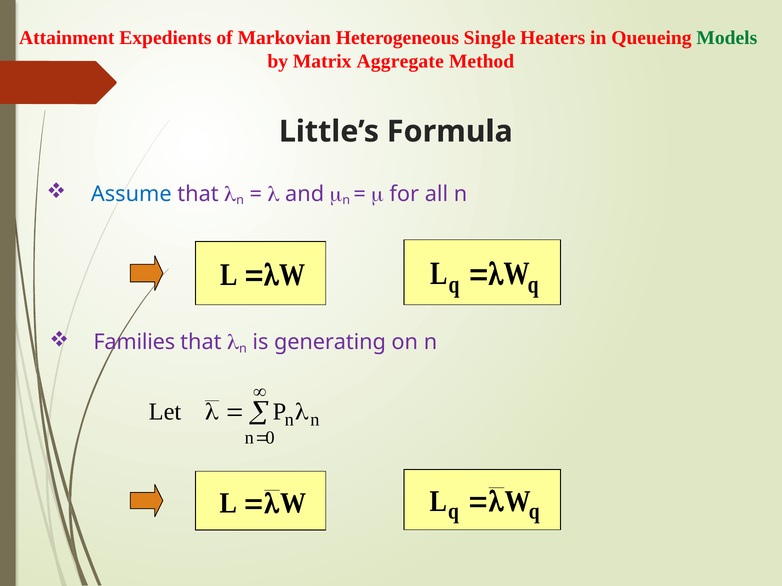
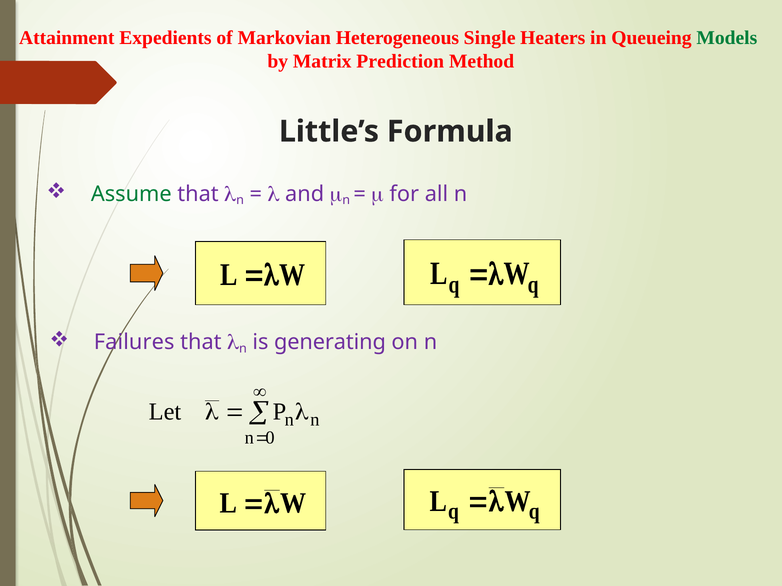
Aggregate: Aggregate -> Prediction (400, 62)
Assume colour: blue -> green (131, 194)
Families: Families -> Failures (134, 343)
